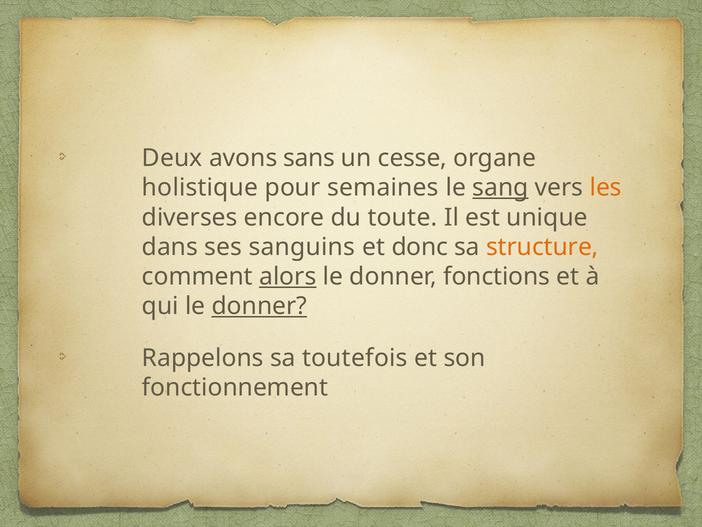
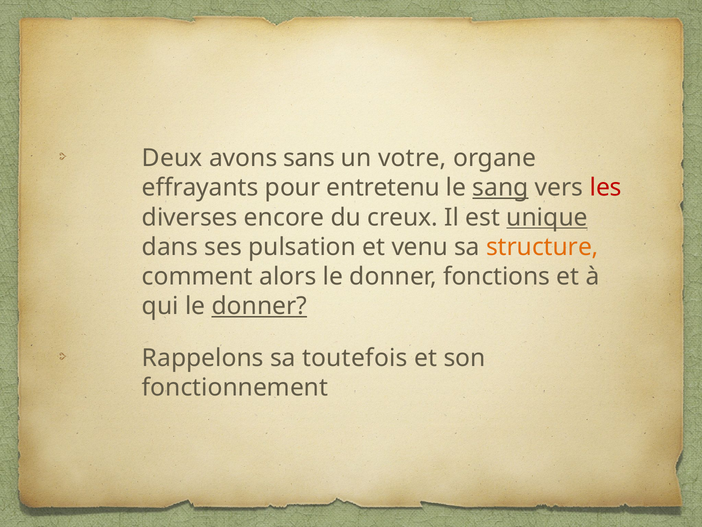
cesse: cesse -> votre (412, 158)
holistique: holistique -> effrayants (200, 188)
semaines: semaines -> entretenu (383, 188)
les colour: orange -> red (606, 188)
toute: toute -> creux (403, 217)
unique underline: none -> present (547, 217)
sanguins: sanguins -> pulsation (302, 247)
donc: donc -> venu (420, 247)
alors underline: present -> none (288, 276)
